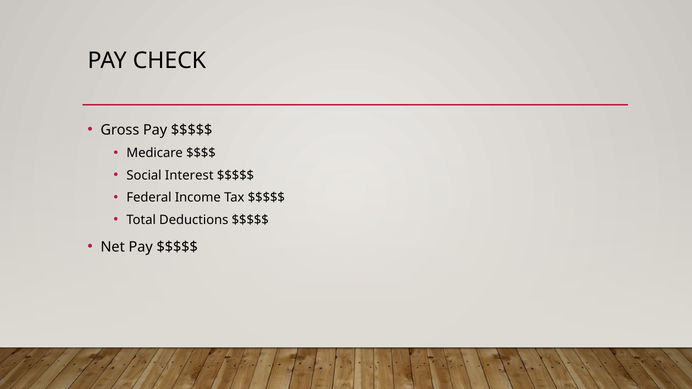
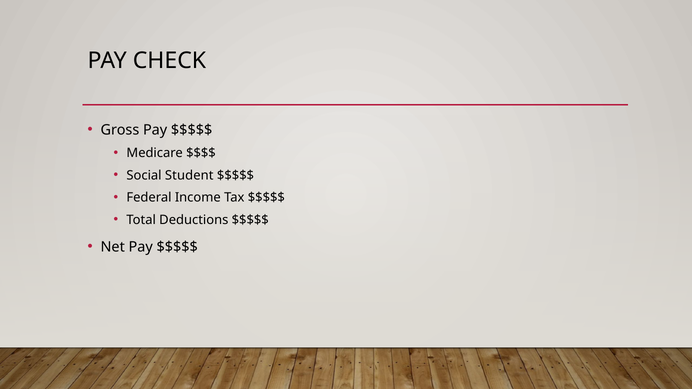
Interest: Interest -> Student (189, 175)
